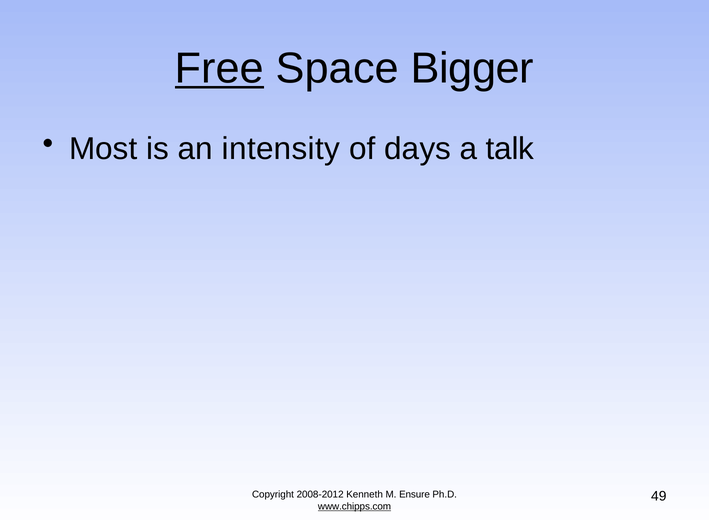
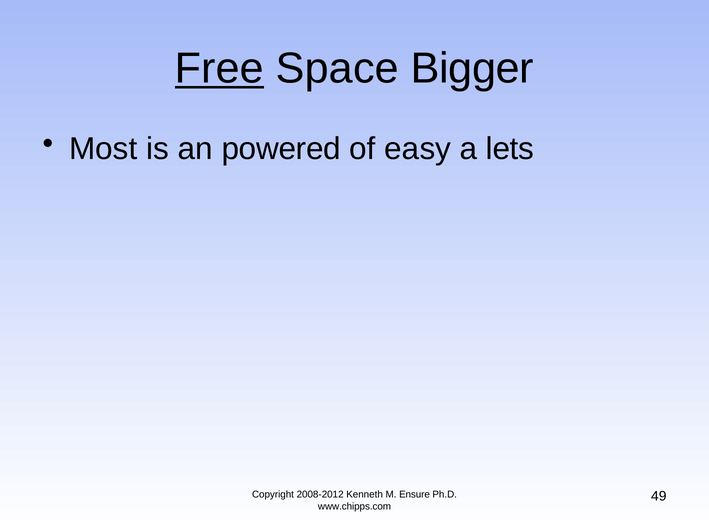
intensity: intensity -> powered (281, 149)
days: days -> easy (418, 149)
talk: talk -> lets (510, 149)
www.chipps.com underline: present -> none (355, 506)
